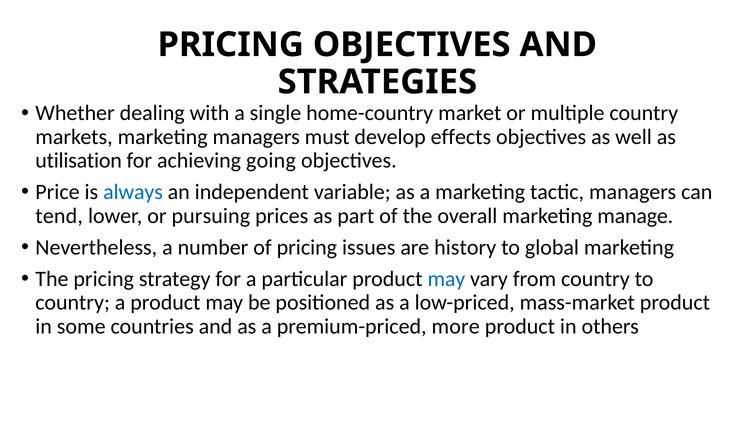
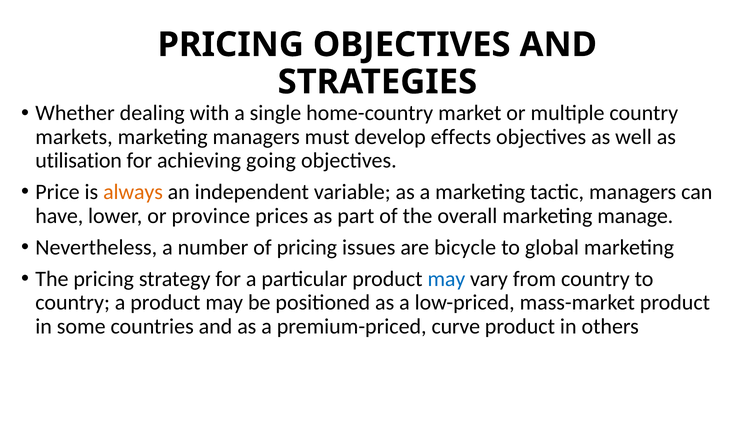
always colour: blue -> orange (133, 192)
tend: tend -> have (59, 216)
pursuing: pursuing -> province (211, 216)
history: history -> bicycle (465, 248)
more: more -> curve (456, 327)
